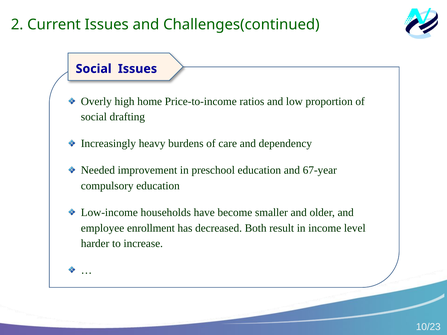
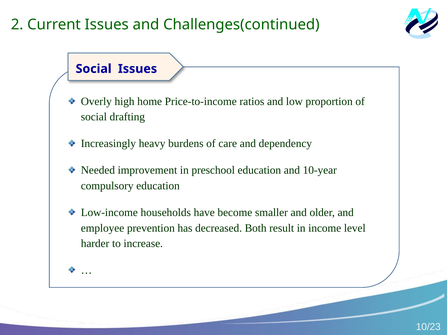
67-year: 67-year -> 10-year (320, 170)
enrollment: enrollment -> prevention (151, 228)
